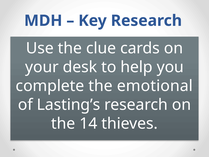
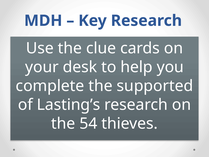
emotional: emotional -> supported (155, 86)
14: 14 -> 54 (88, 123)
